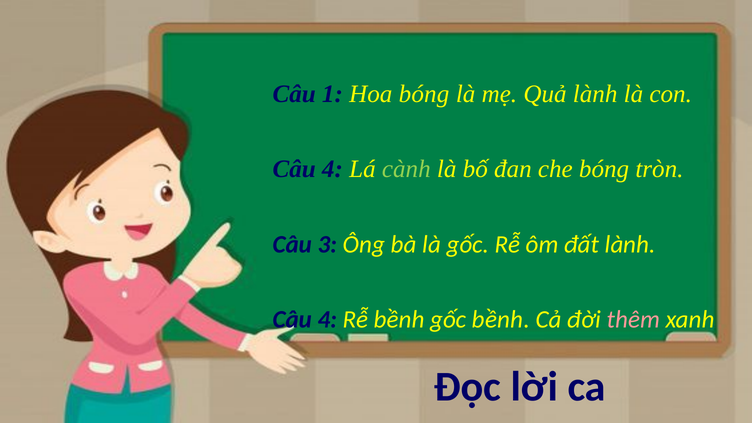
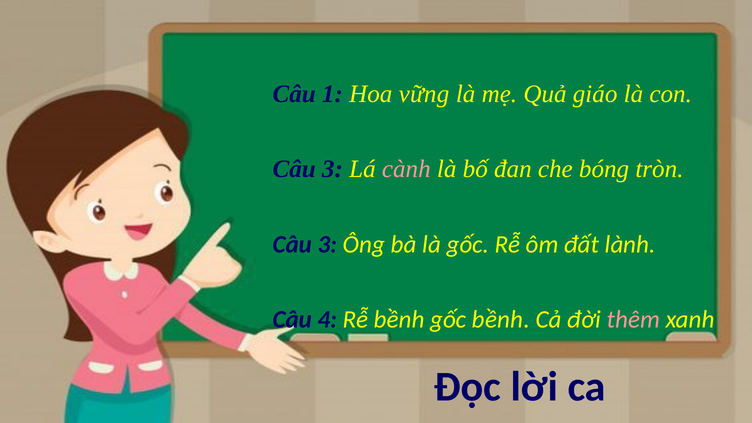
Hoa bóng: bóng -> vững (424, 94)
Quả lành: lành -> giáo (595, 94)
4: 4 -> 3 (332, 169)
cành colour: light green -> pink (406, 169)
